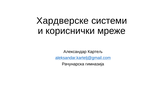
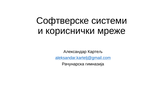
Хардверске: Хардверске -> Софтверске (63, 21)
